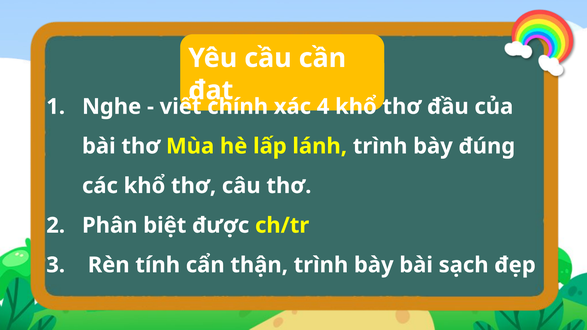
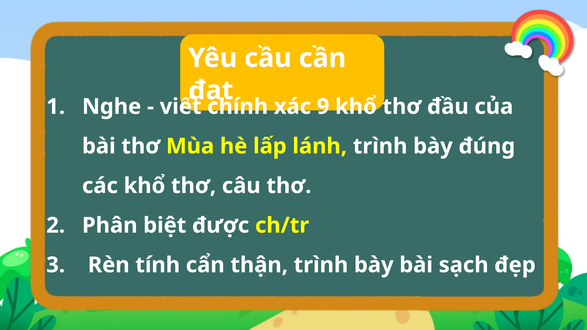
4: 4 -> 9 (323, 107)
